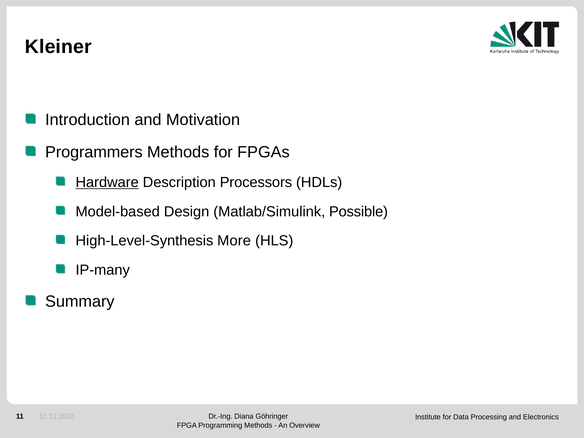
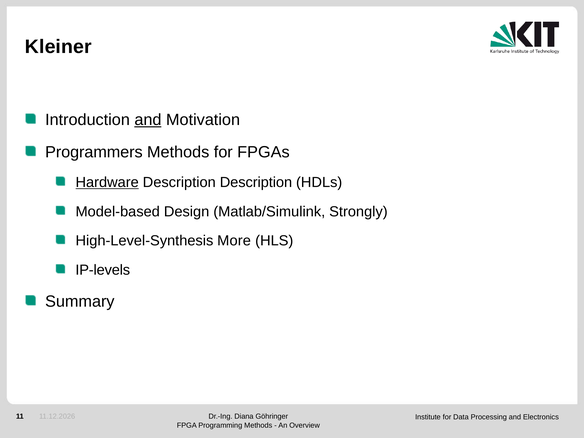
and underline: none -> present (148, 120)
Description Processors: Processors -> Description (256, 182)
Possible: Possible -> Strongly (358, 212)
IP-many: IP-many -> IP-levels (103, 270)
